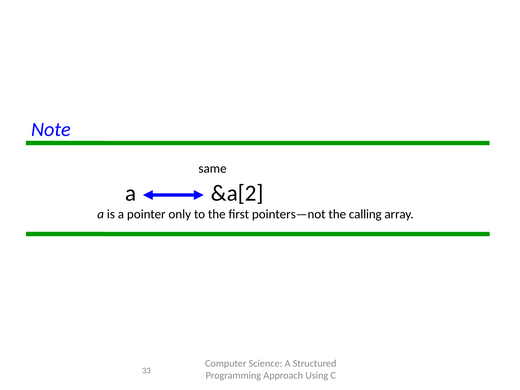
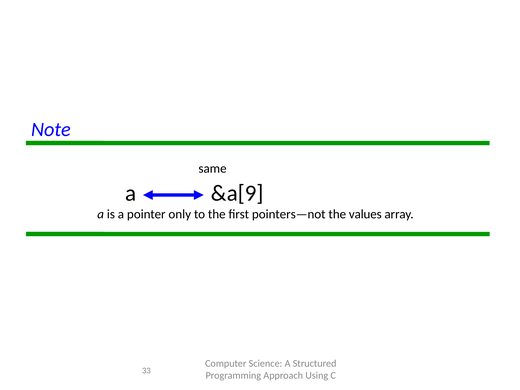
&a[2: &a[2 -> &a[9 (237, 193)
calling: calling -> values (365, 214)
